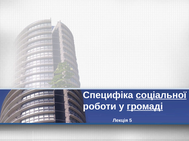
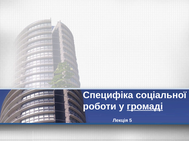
соціальної underline: present -> none (161, 96)
